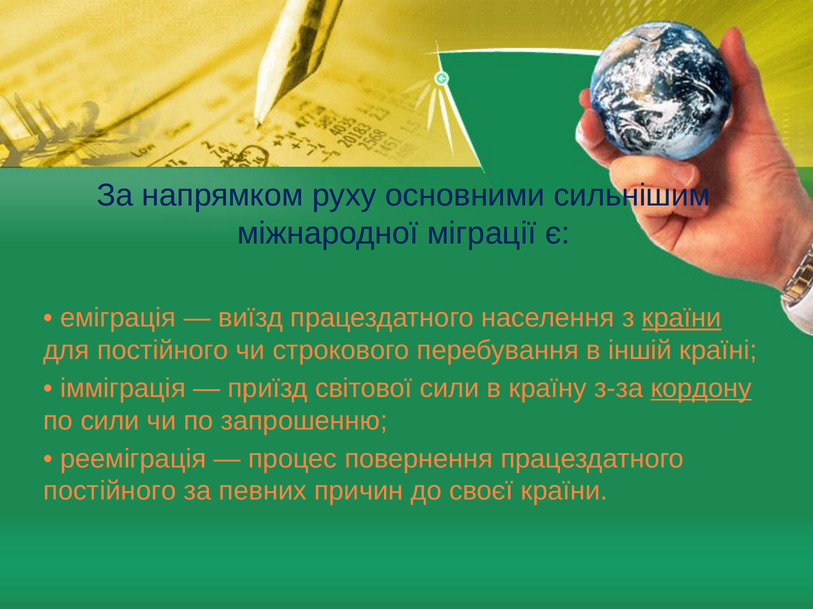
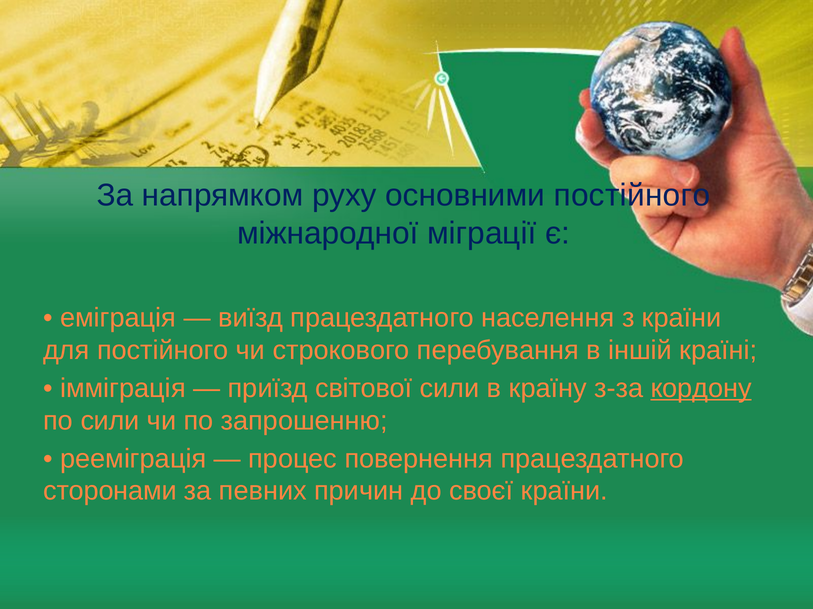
основними сильнішим: сильнішим -> постійного (632, 196)
країни underline: present -> none (682, 318)
постійного: постійного -> сторонами (110, 492)
